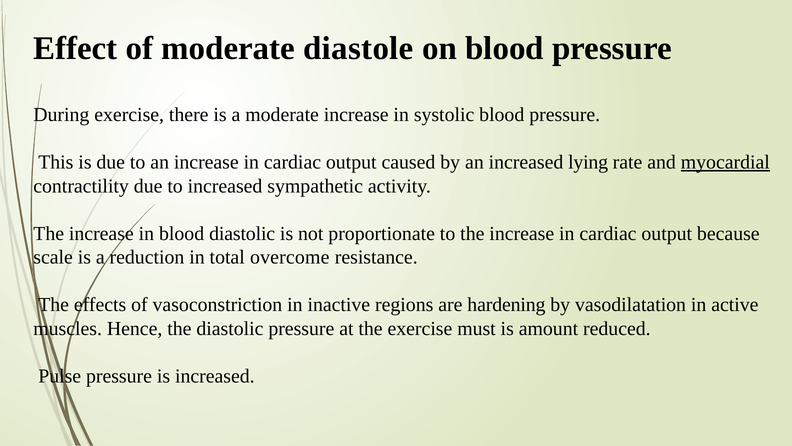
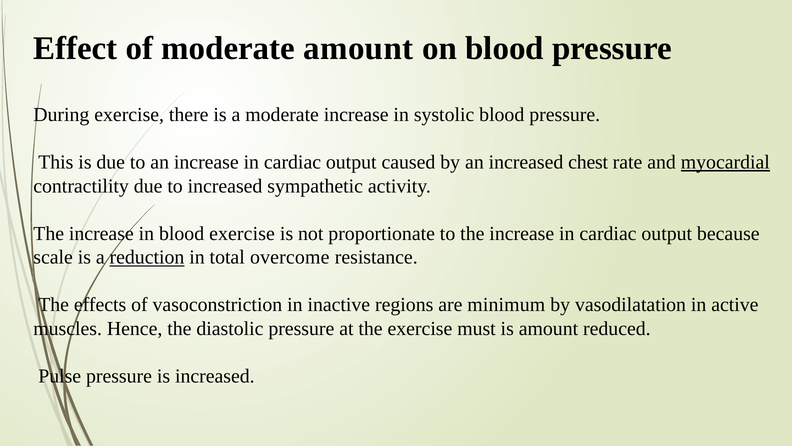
moderate diastole: diastole -> amount (358, 48)
lying: lying -> chest (588, 162)
blood diastolic: diastolic -> exercise (242, 233)
reduction underline: none -> present (147, 257)
hardening: hardening -> minimum (506, 305)
